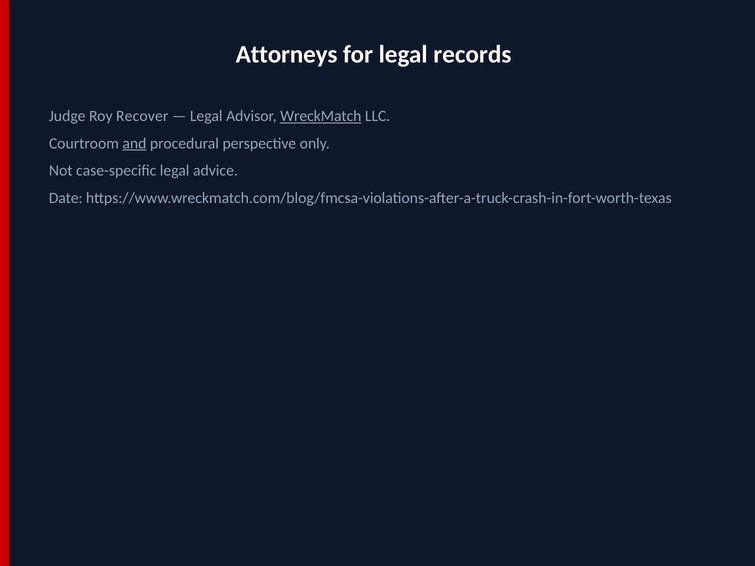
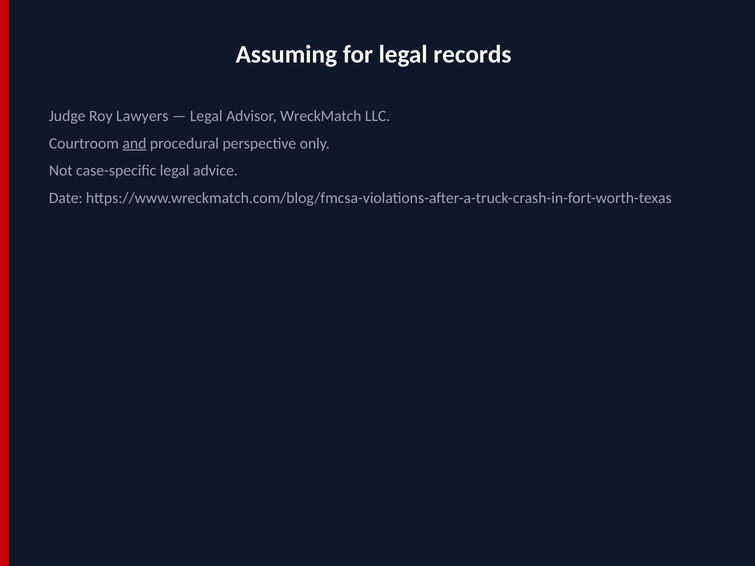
Attorneys: Attorneys -> Assuming (286, 55)
Recover: Recover -> Lawyers (142, 116)
WreckMatch underline: present -> none (321, 116)
